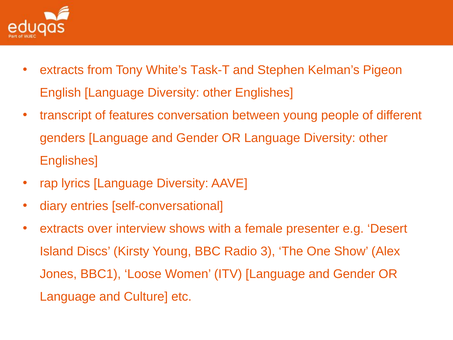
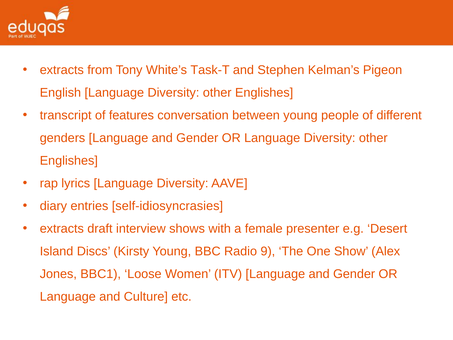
self-conversational: self-conversational -> self-idiosyncrasies (167, 206)
over: over -> draft (100, 229)
3: 3 -> 9 (268, 251)
